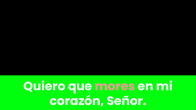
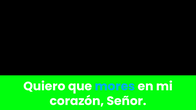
mores colour: pink -> light blue (115, 87)
